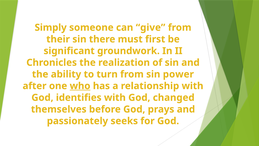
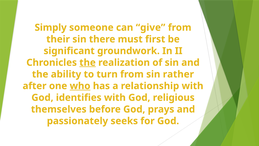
the underline: none -> present (88, 62)
power: power -> rather (178, 74)
changed: changed -> religious (174, 97)
